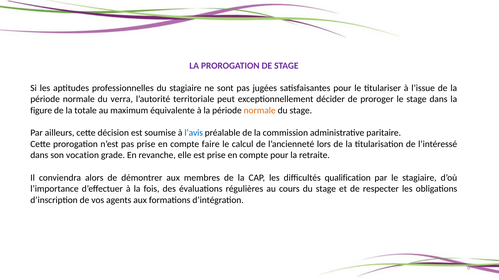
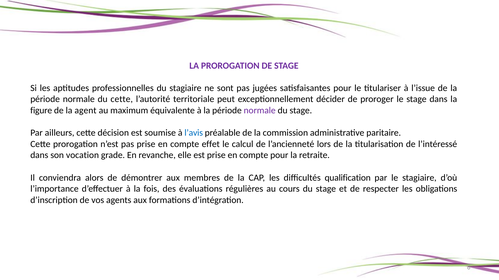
du verra: verra -> cette (122, 99)
totale: totale -> agent (86, 111)
normale colour: orange -> purple (260, 111)
faire: faire -> effet (211, 144)
